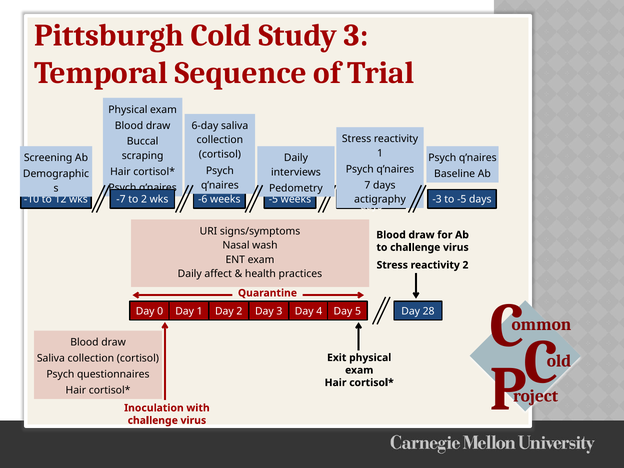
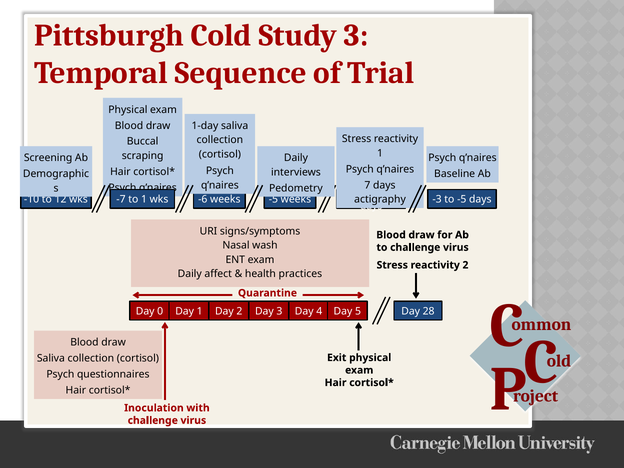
6-day: 6-day -> 1-day (205, 126)
to 2: 2 -> 1 (144, 200)
